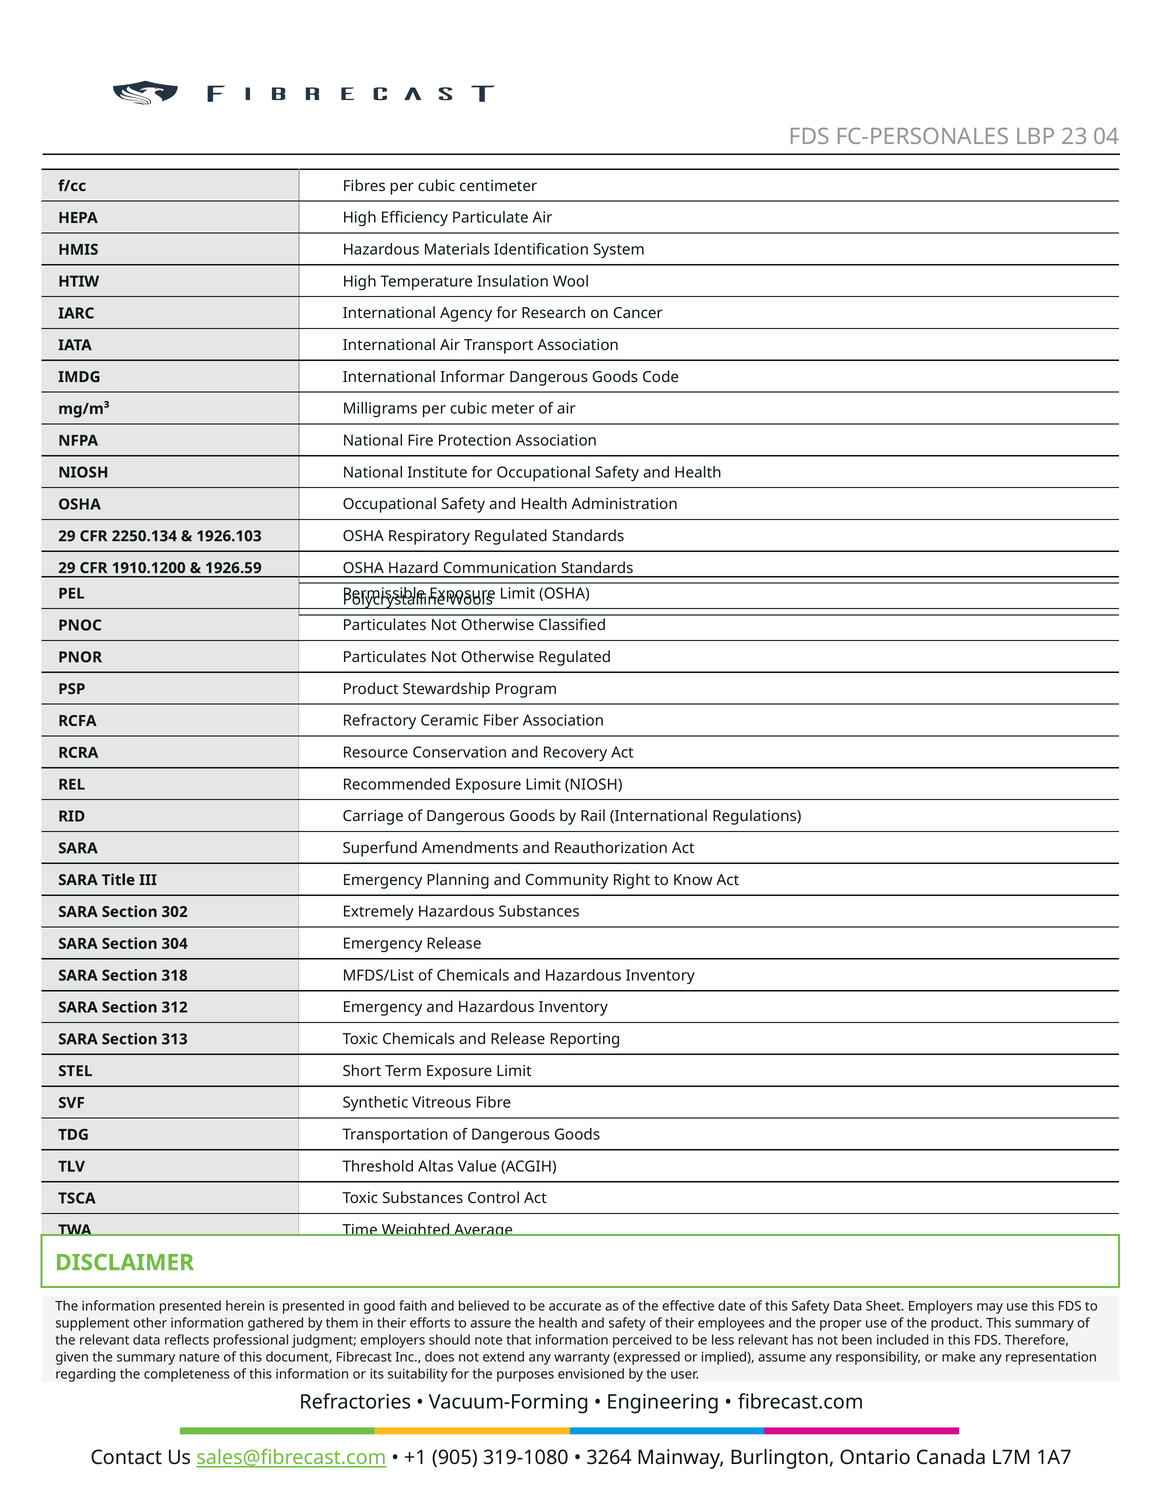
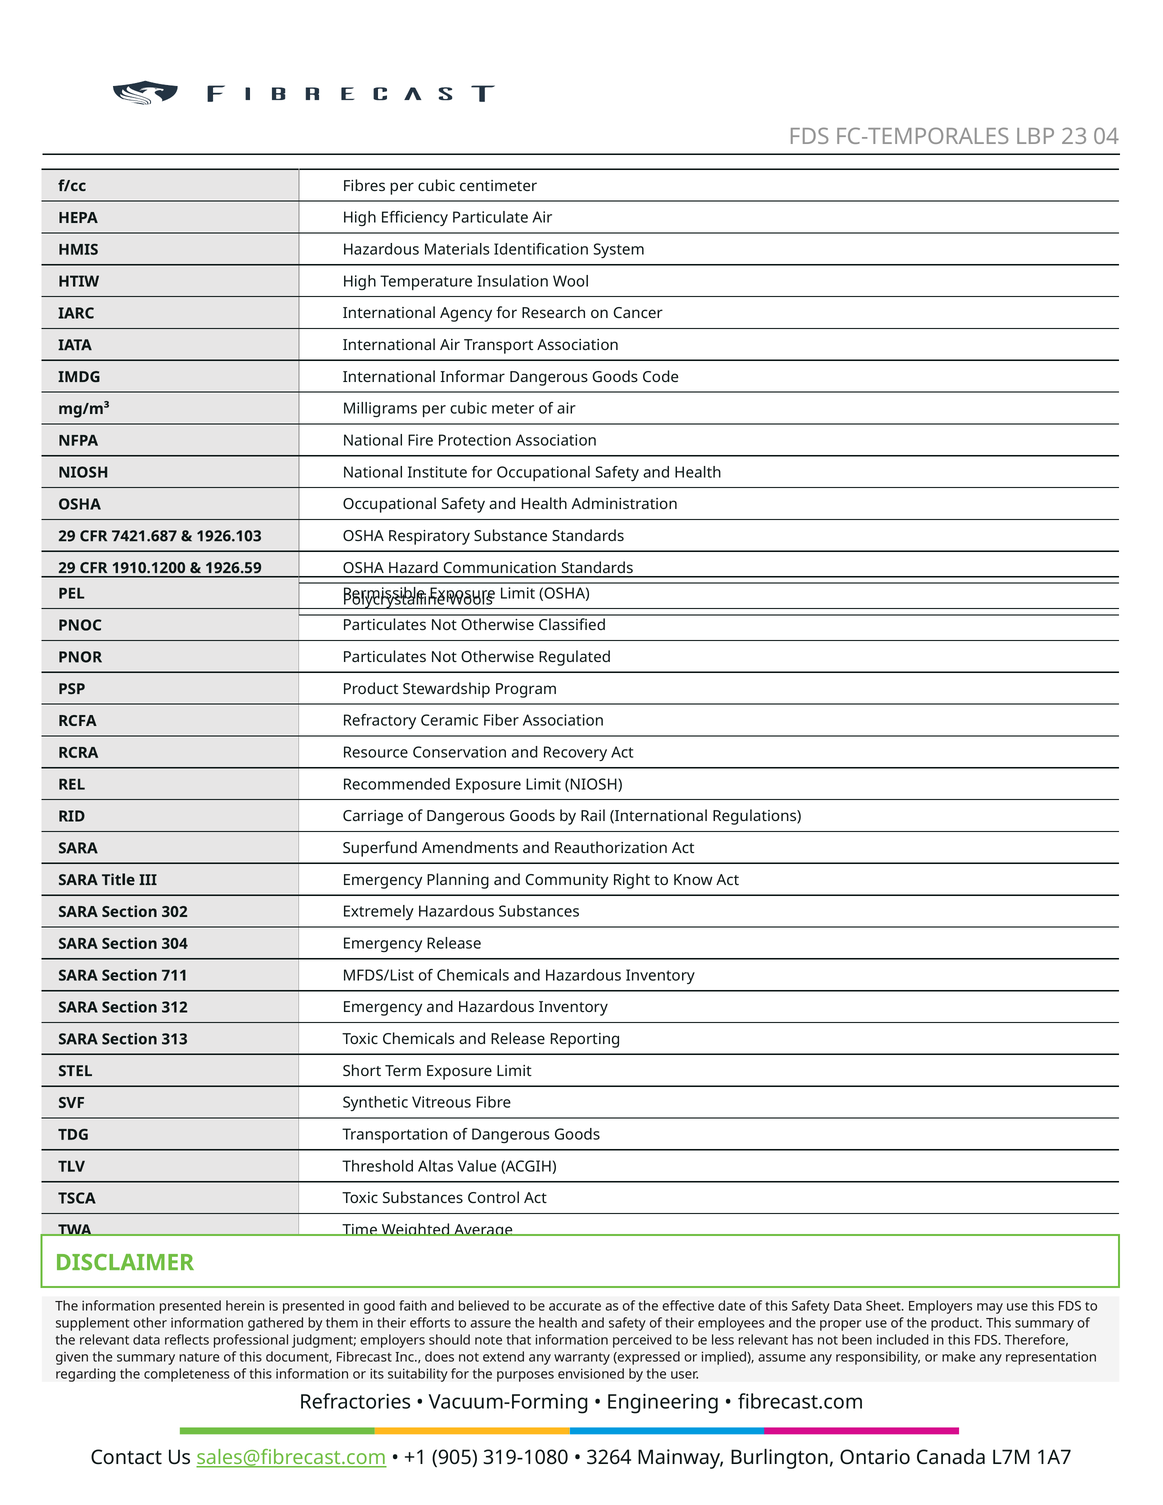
FC-PERSONALES: FC-PERSONALES -> FC-TEMPORALES (922, 137)
2250.134: 2250.134 -> 7421.687 (144, 536)
Respiratory Regulated: Regulated -> Substance (511, 536)
318: 318 -> 711 (175, 976)
